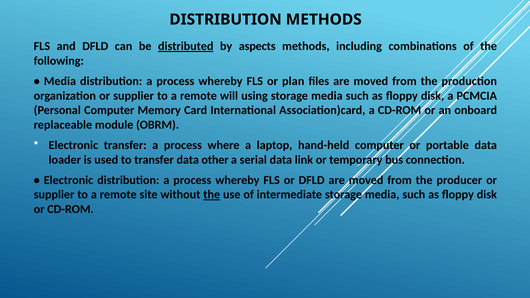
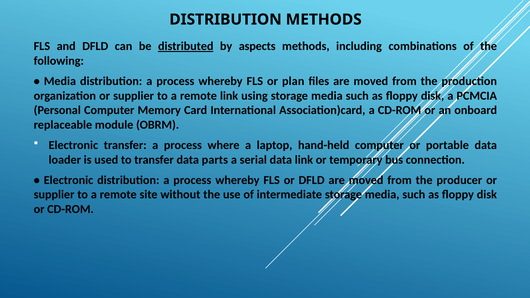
remote will: will -> link (229, 96)
other: other -> parts (215, 160)
the underline: present -> none (212, 195)
